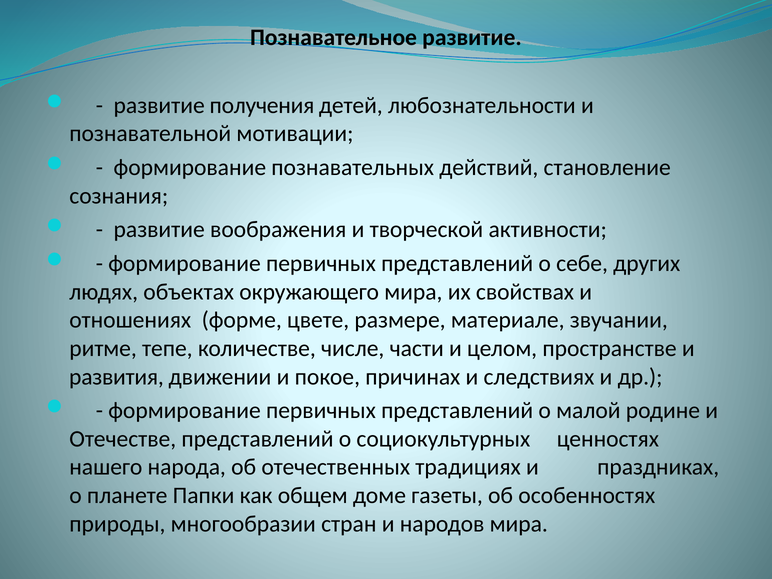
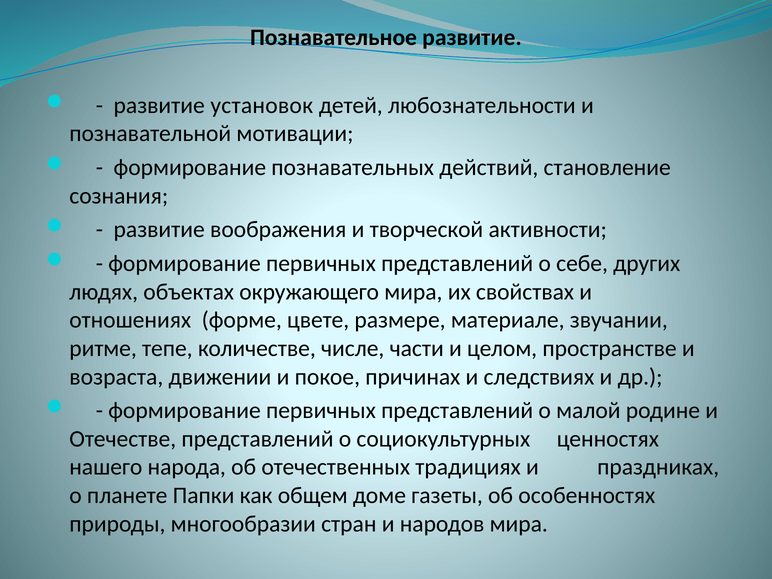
получения: получения -> установок (262, 105)
развития: развития -> возраста (116, 377)
